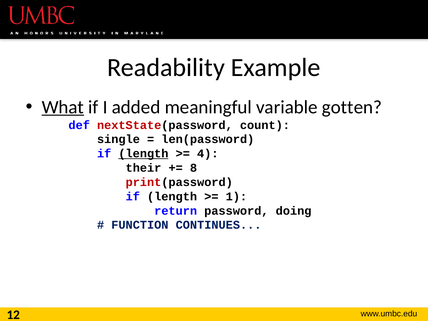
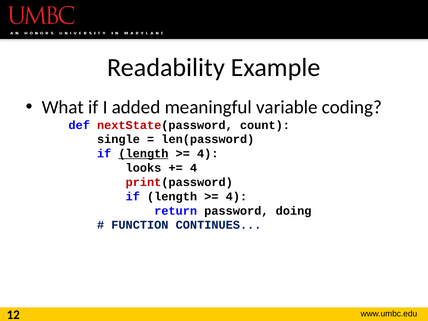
What underline: present -> none (63, 107)
gotten: gotten -> coding (352, 107)
their: their -> looks (143, 168)
8: 8 -> 4 (194, 168)
1: 1 -> 4 (236, 196)
